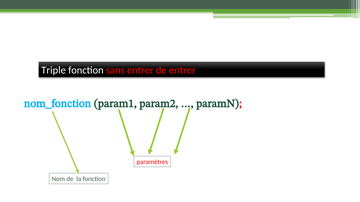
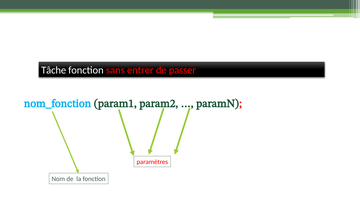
Triple: Triple -> Tâche (54, 70)
de entrer: entrer -> passer (182, 70)
